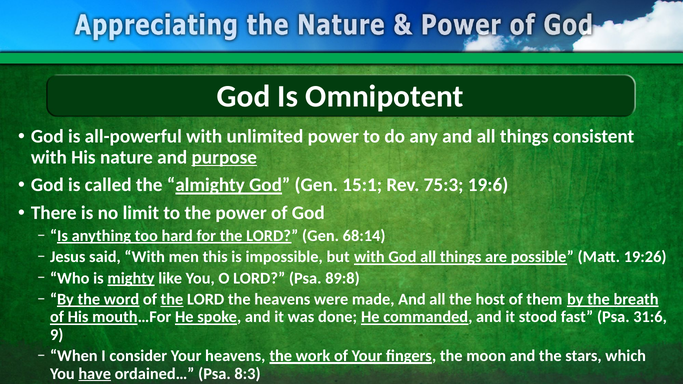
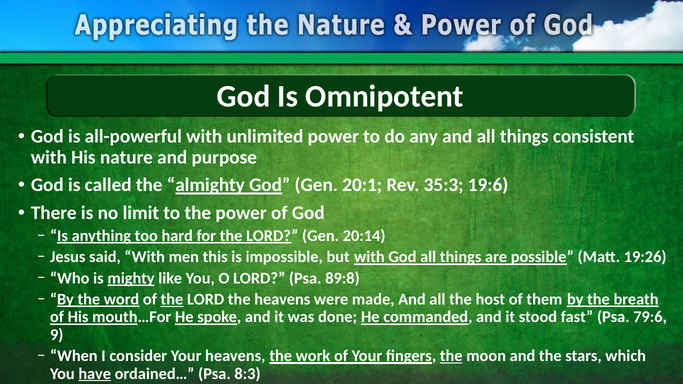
purpose underline: present -> none (224, 157)
15:1: 15:1 -> 20:1 (362, 185)
75:3: 75:3 -> 35:3 (444, 185)
68:14: 68:14 -> 20:14 (364, 236)
31:6: 31:6 -> 79:6 (650, 317)
the underline: none -> present (451, 356)
